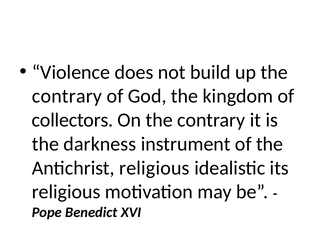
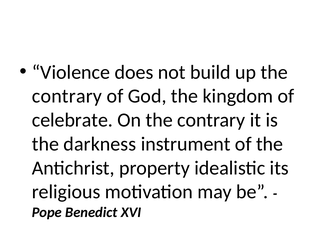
collectors: collectors -> celebrate (72, 120)
Antichrist religious: religious -> property (154, 168)
